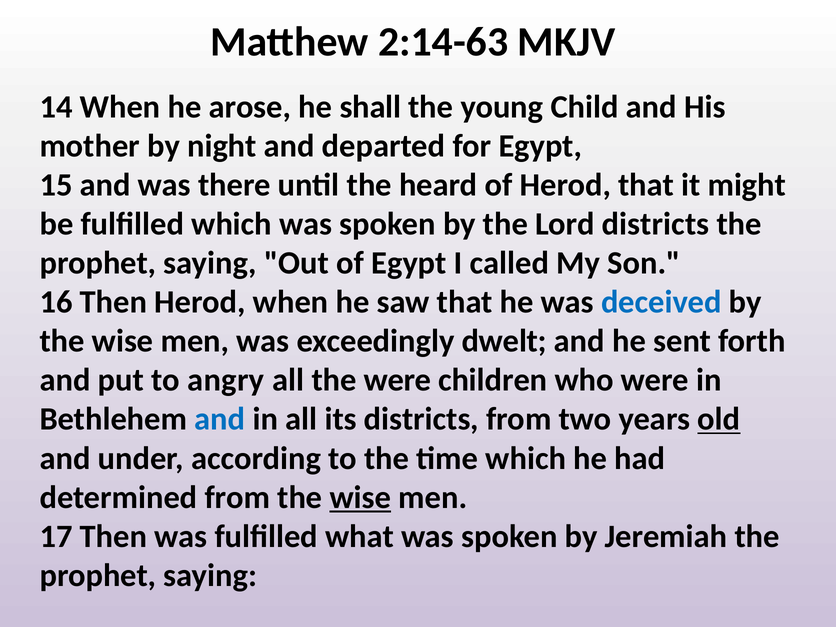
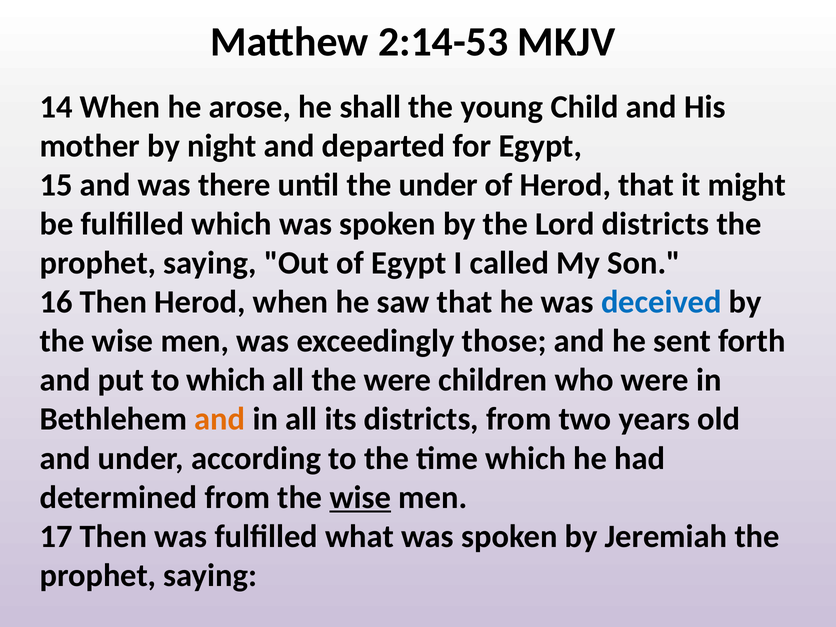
2:14-63: 2:14-63 -> 2:14-53 (443, 42)
the heard: heard -> under (438, 185)
dwelt: dwelt -> those (504, 341)
to angry: angry -> which (226, 380)
and colour: blue -> orange (220, 419)
old underline: present -> none (719, 419)
